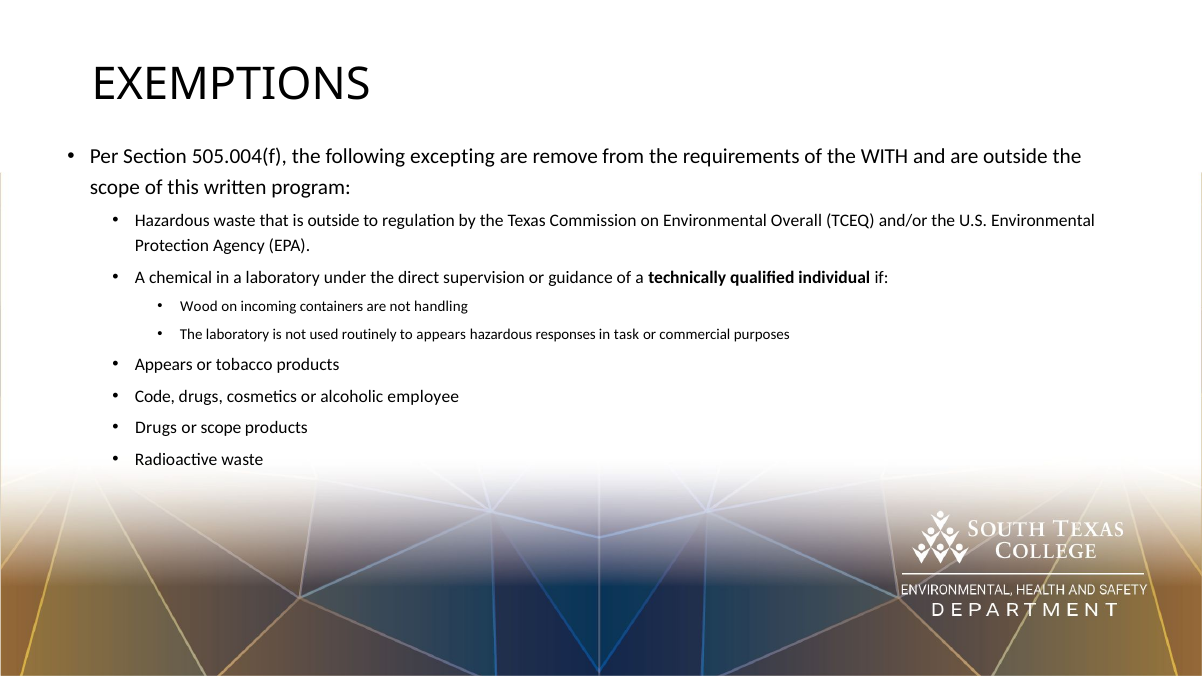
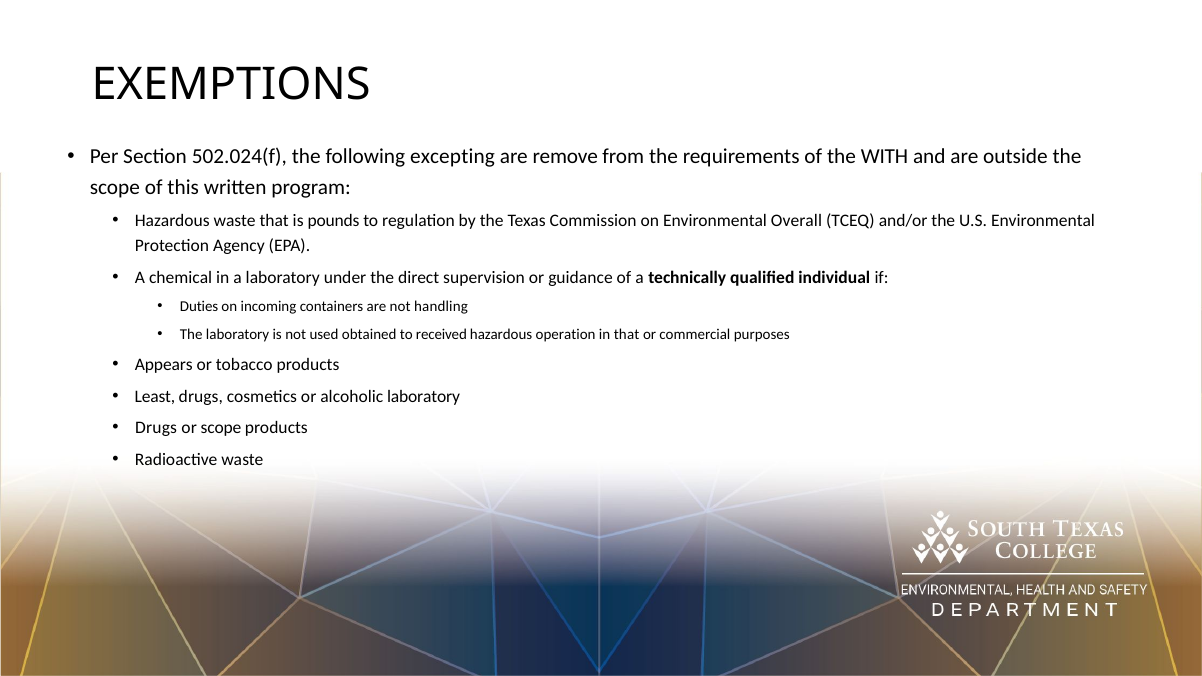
505.004(f: 505.004(f -> 502.024(f (239, 157)
is outside: outside -> pounds (334, 221)
Wood: Wood -> Duties (199, 307)
routinely: routinely -> obtained (369, 335)
to appears: appears -> received (441, 335)
responses: responses -> operation (566, 335)
in task: task -> that (627, 335)
Code: Code -> Least (155, 396)
alcoholic employee: employee -> laboratory (423, 396)
